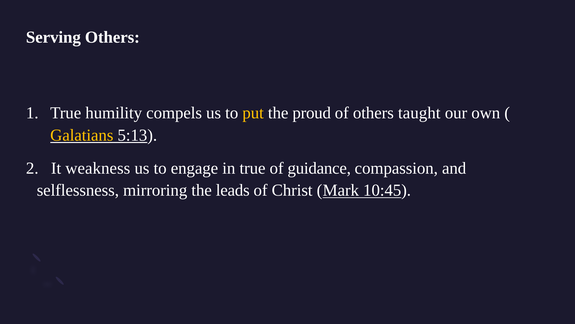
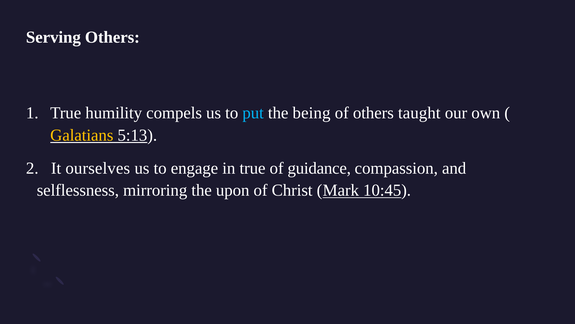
put colour: yellow -> light blue (253, 113)
proud: proud -> being (312, 113)
weakness: weakness -> ourselves (98, 168)
leads: leads -> upon (233, 190)
